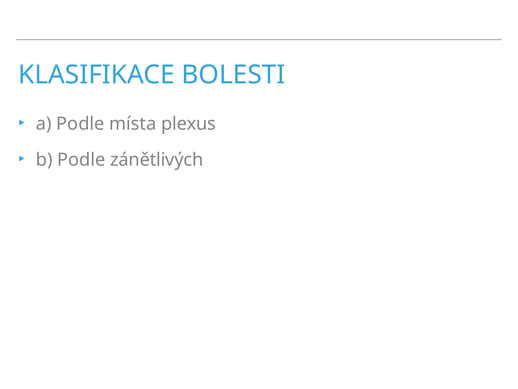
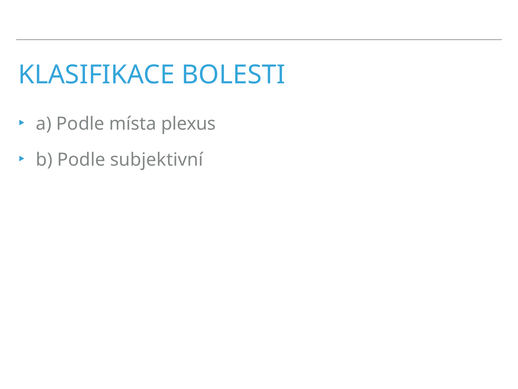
zánětlivých: zánětlivých -> subjektivní (157, 160)
